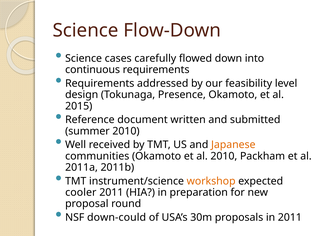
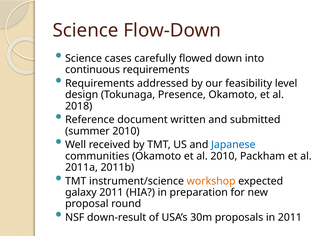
2015: 2015 -> 2018 (79, 106)
Japanese colour: orange -> blue (233, 145)
cooler: cooler -> galaxy (81, 193)
down-could: down-could -> down-result (117, 218)
